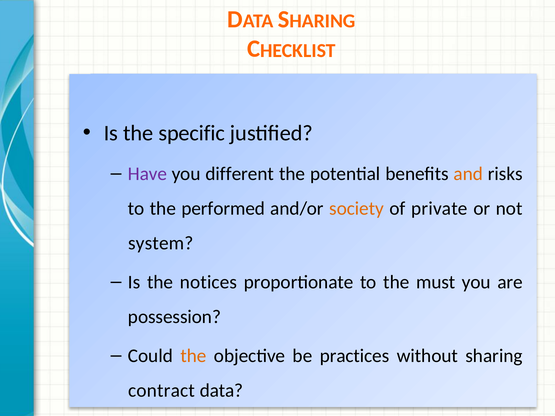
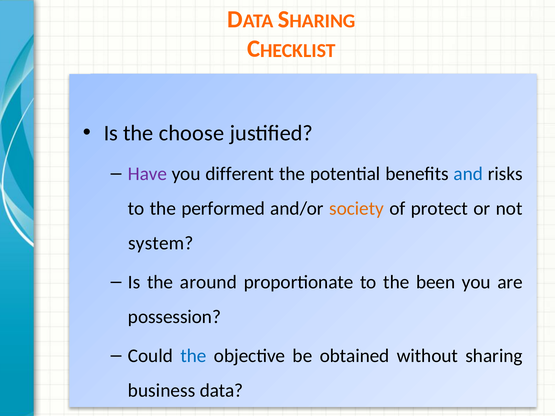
specific: specific -> choose (192, 133)
and colour: orange -> blue (468, 174)
private: private -> protect (440, 209)
notices: notices -> around (208, 282)
must: must -> been (436, 282)
the colour: orange -> blue (193, 356)
practices: practices -> obtained (355, 356)
contract: contract -> business (162, 391)
